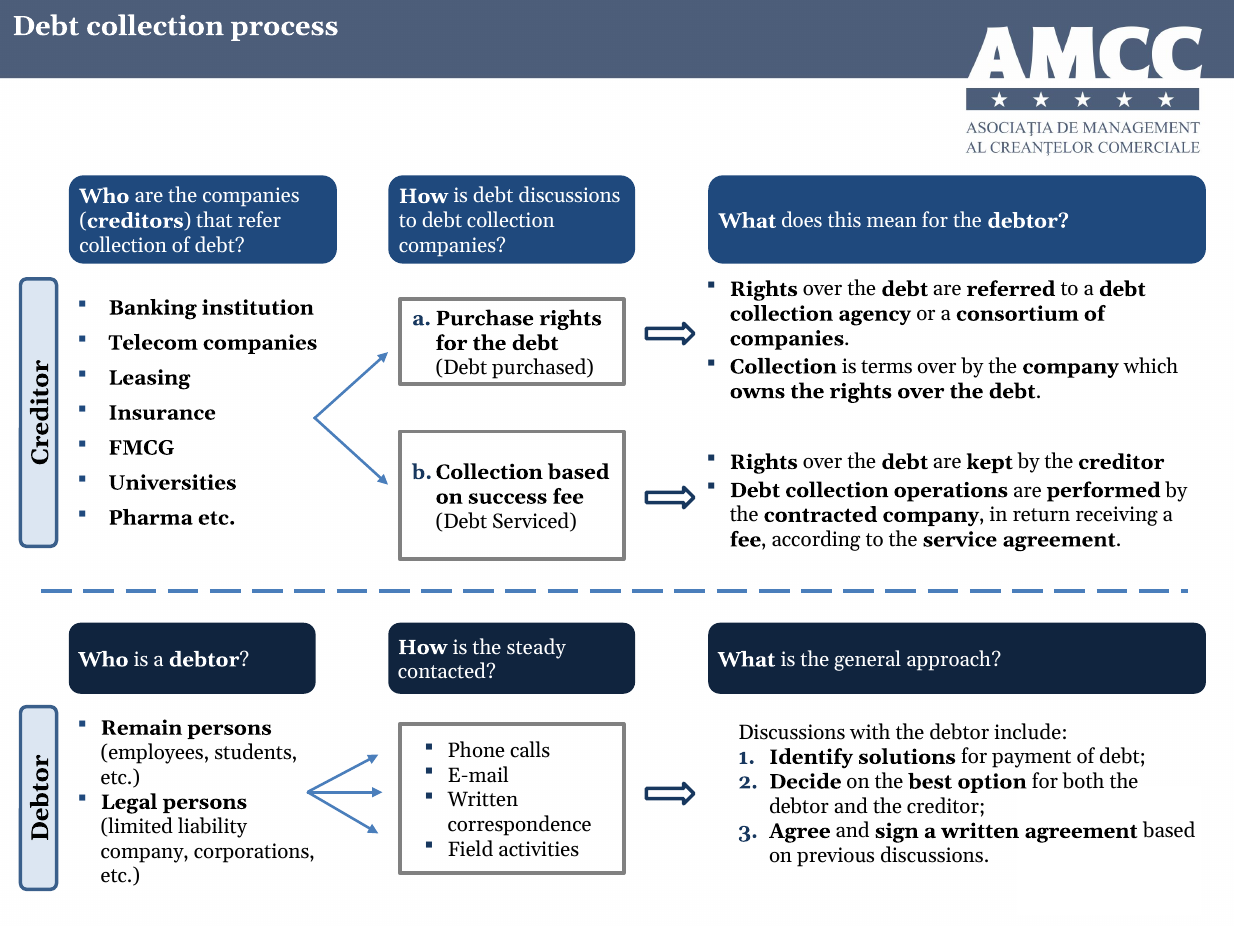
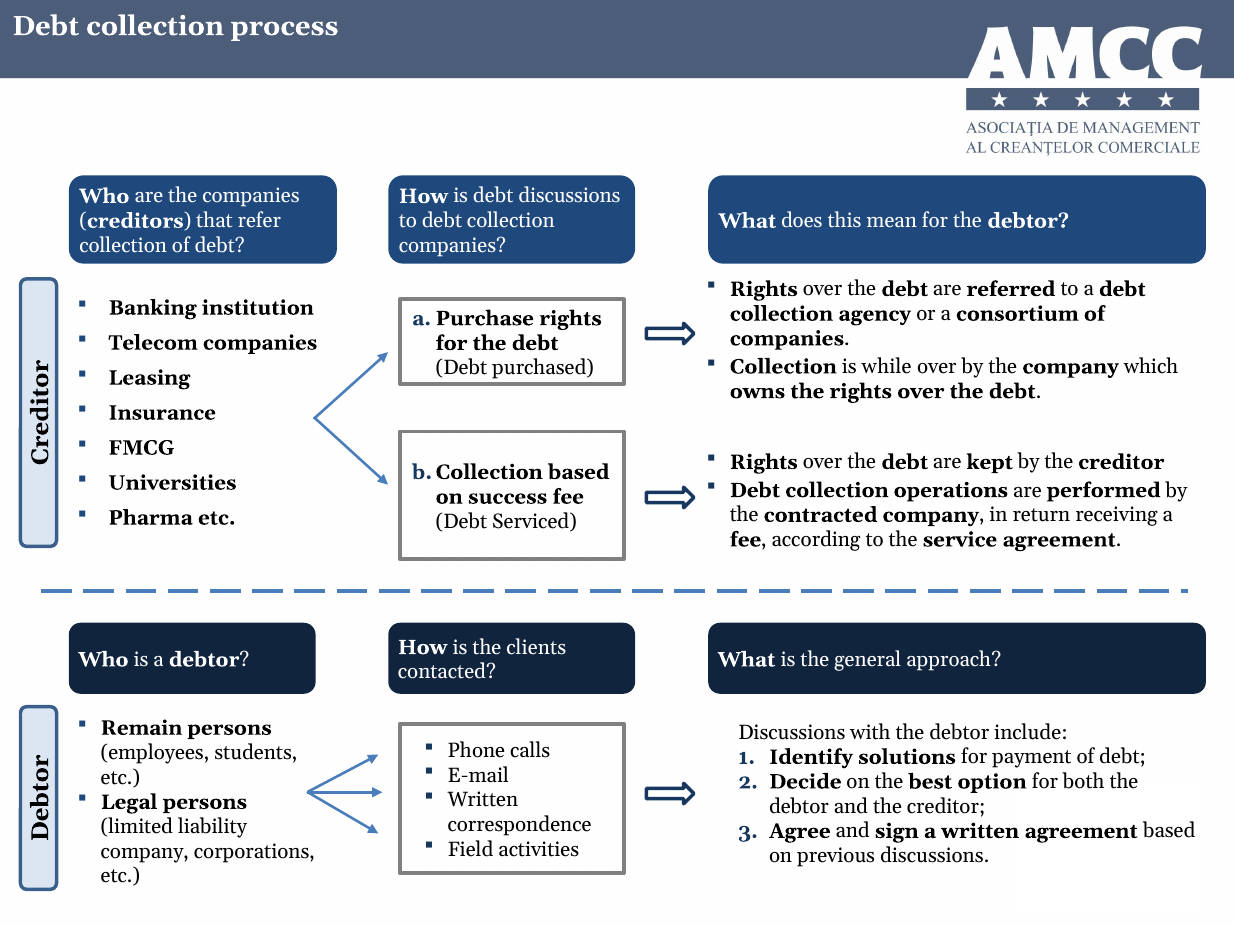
terms: terms -> while (887, 366)
steady: steady -> clients (536, 647)
